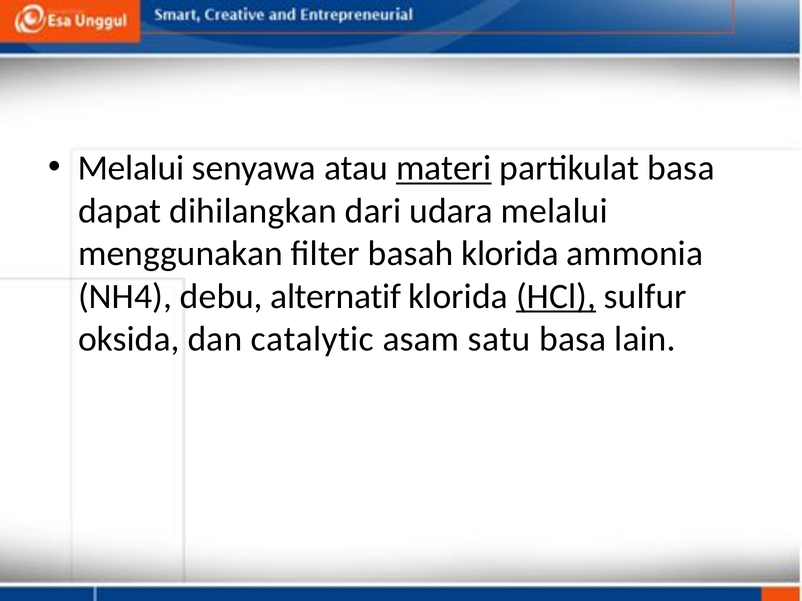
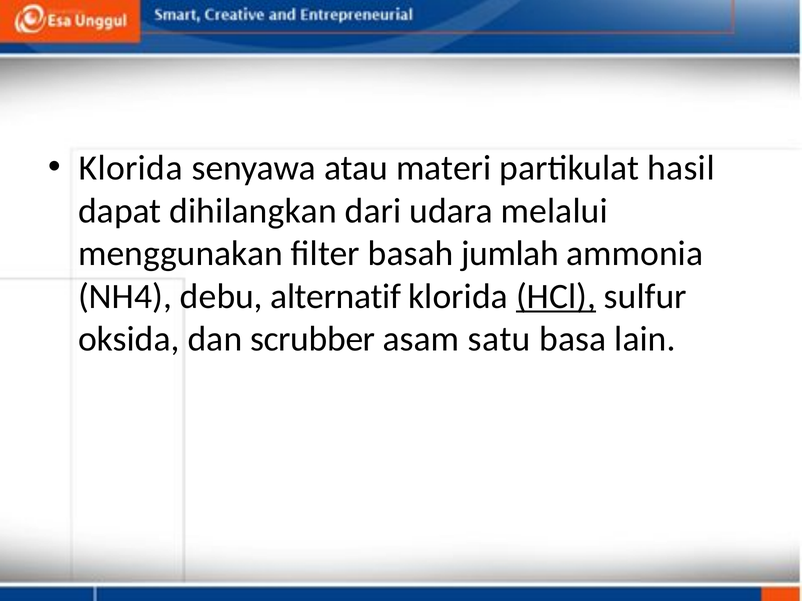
Melalui: Melalui -> Klorida (131, 168)
materi underline: present -> none (444, 168)
partikulat basa: basa -> hasil (681, 168)
basah klorida: klorida -> jumlah (510, 254)
catalytic: catalytic -> scrubber (313, 339)
